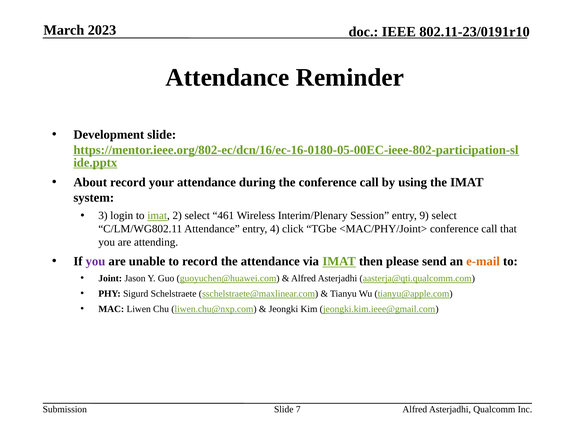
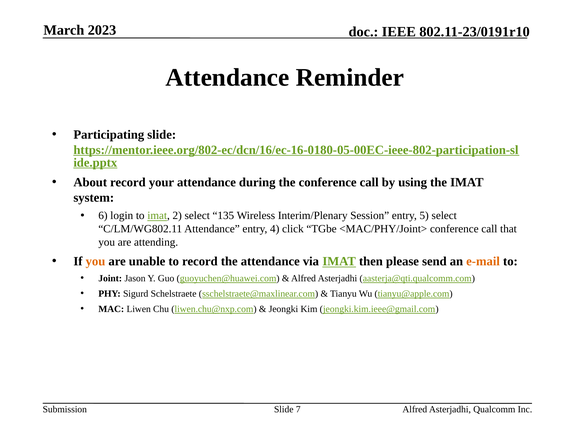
Development: Development -> Participating (109, 135)
3: 3 -> 6 (103, 216)
461: 461 -> 135 (223, 216)
9: 9 -> 5 (424, 216)
you colour: purple -> orange (95, 262)
